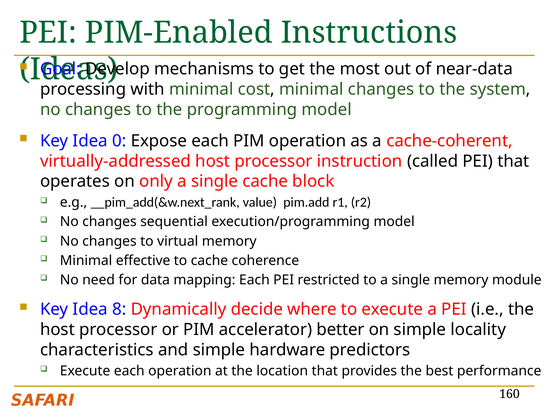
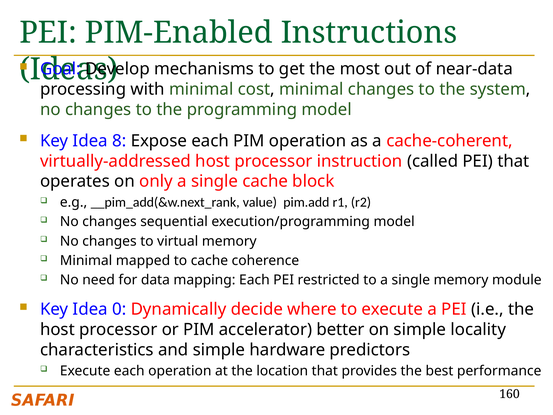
0: 0 -> 8 (119, 141)
effective: effective -> mapped (143, 260)
8: 8 -> 0 (119, 309)
